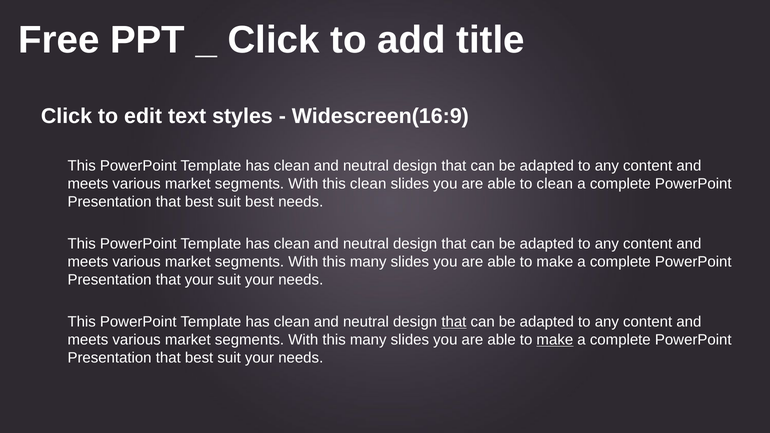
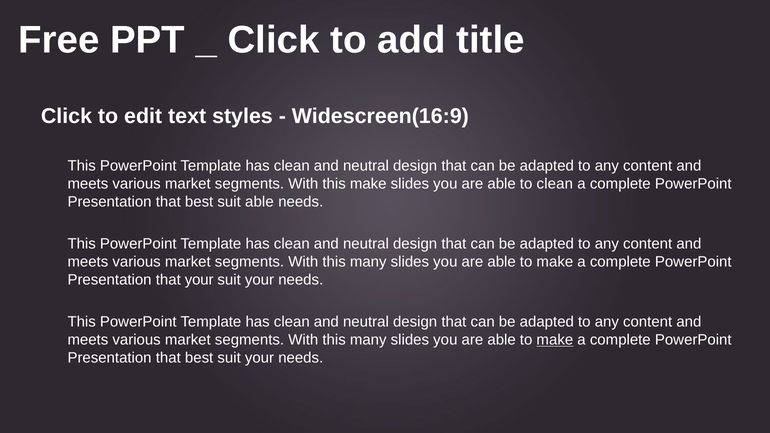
this clean: clean -> make (368, 184)
suit best: best -> able (259, 202)
that underline: present -> none (454, 322)
